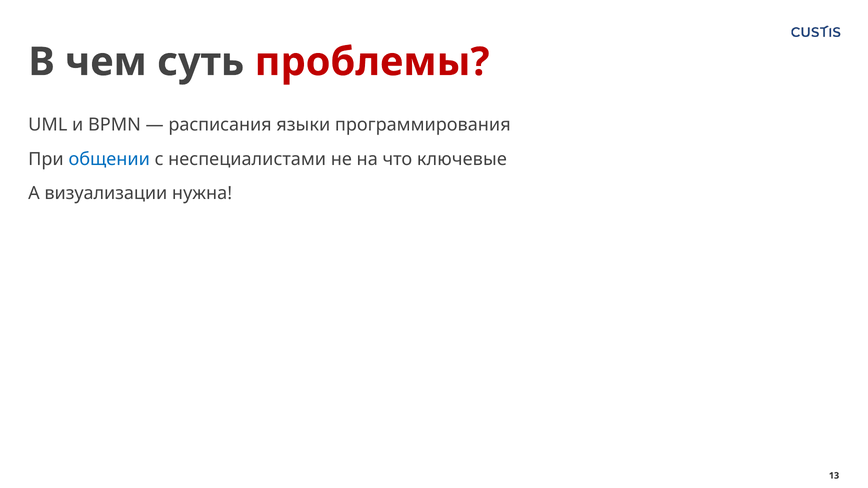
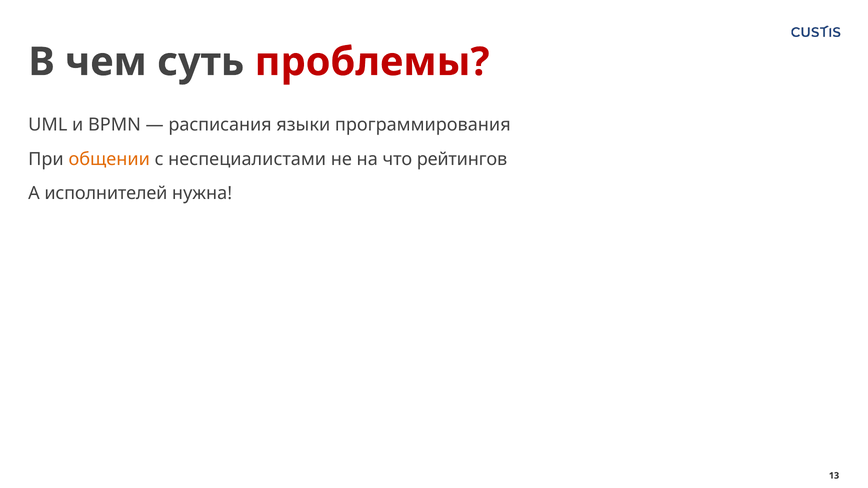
общении colour: blue -> orange (109, 159)
ключевые: ключевые -> рейтингов (462, 159)
визуализации: визуализации -> исполнителей (106, 193)
